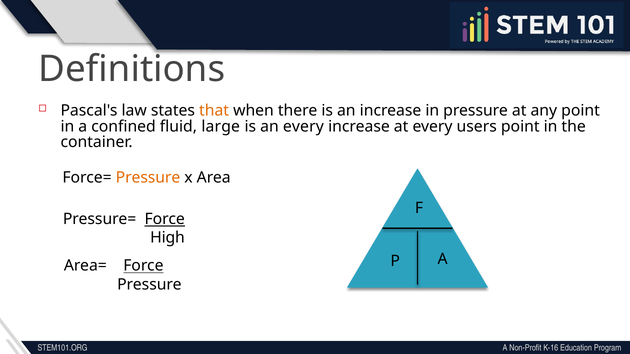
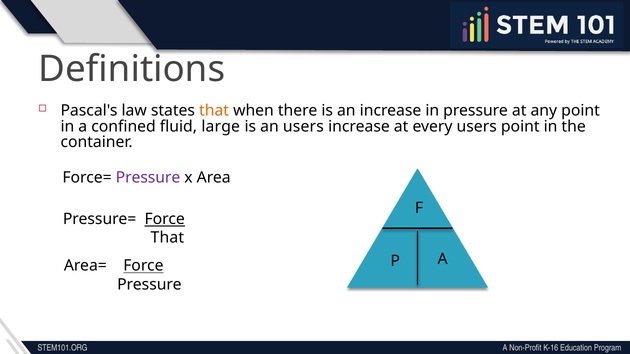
an every: every -> users (303, 126)
Pressure colour: orange -> purple (148, 178)
High: High -> That (167, 238)
